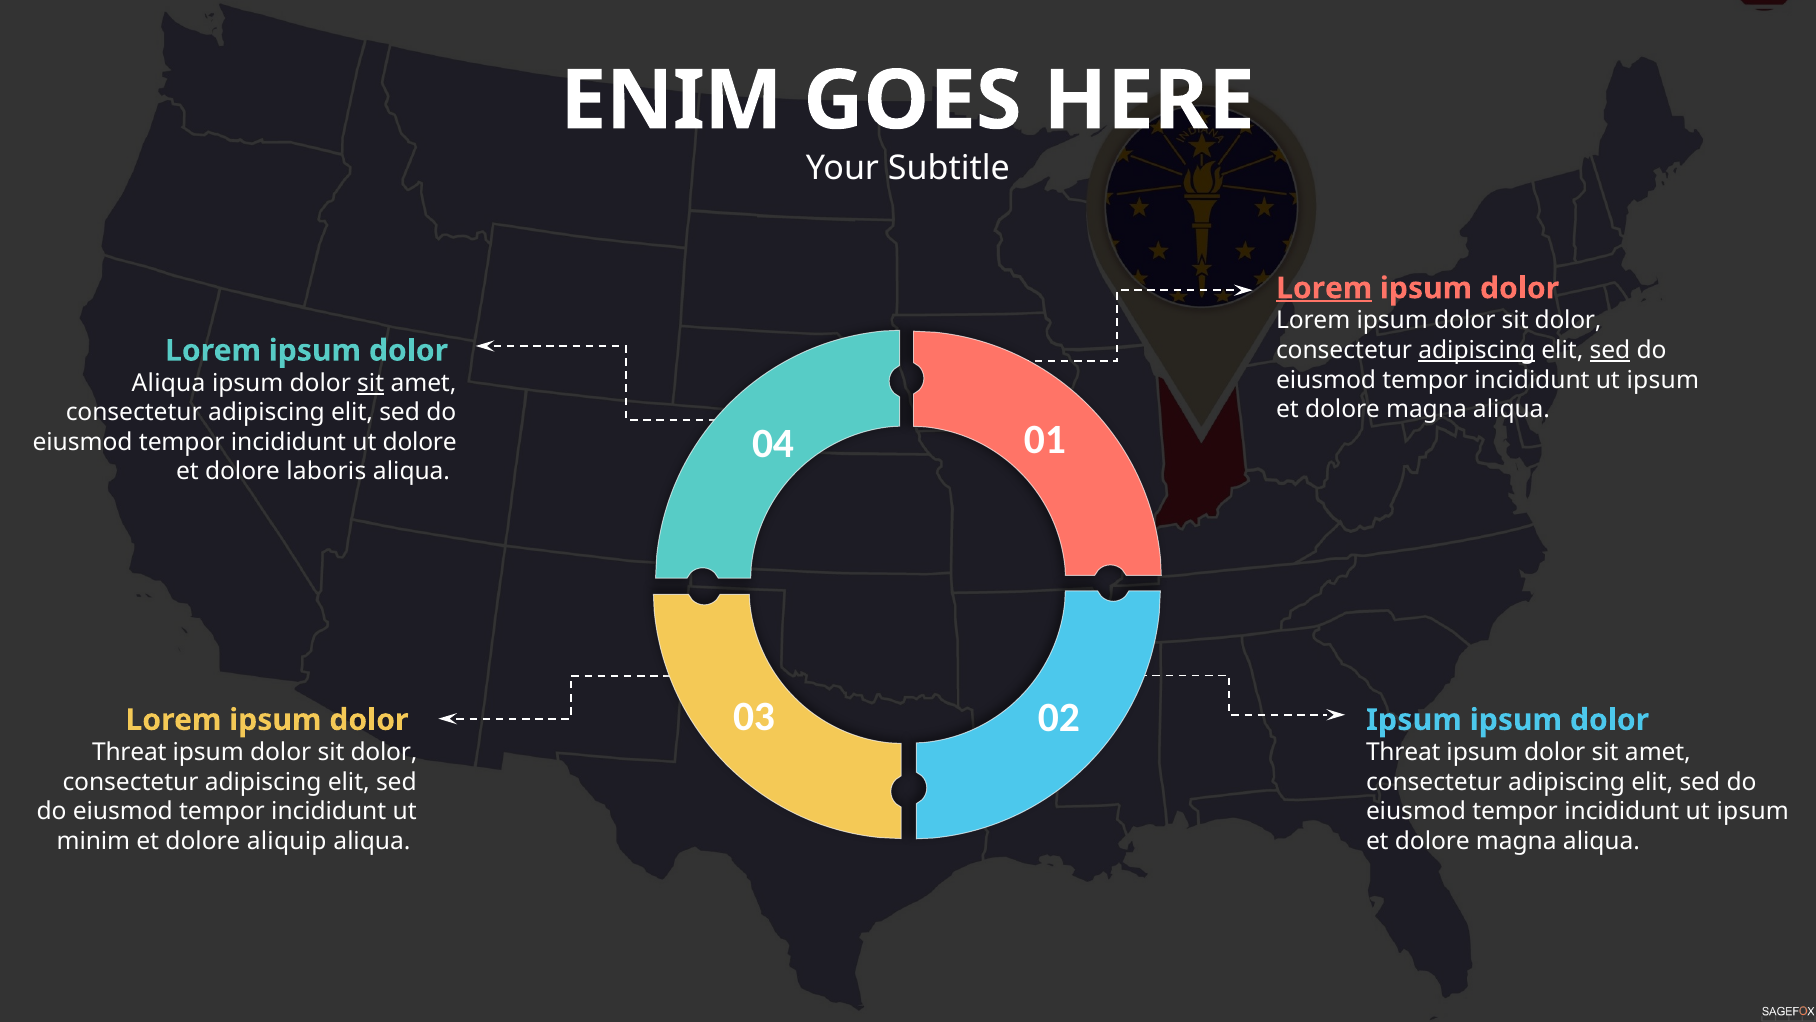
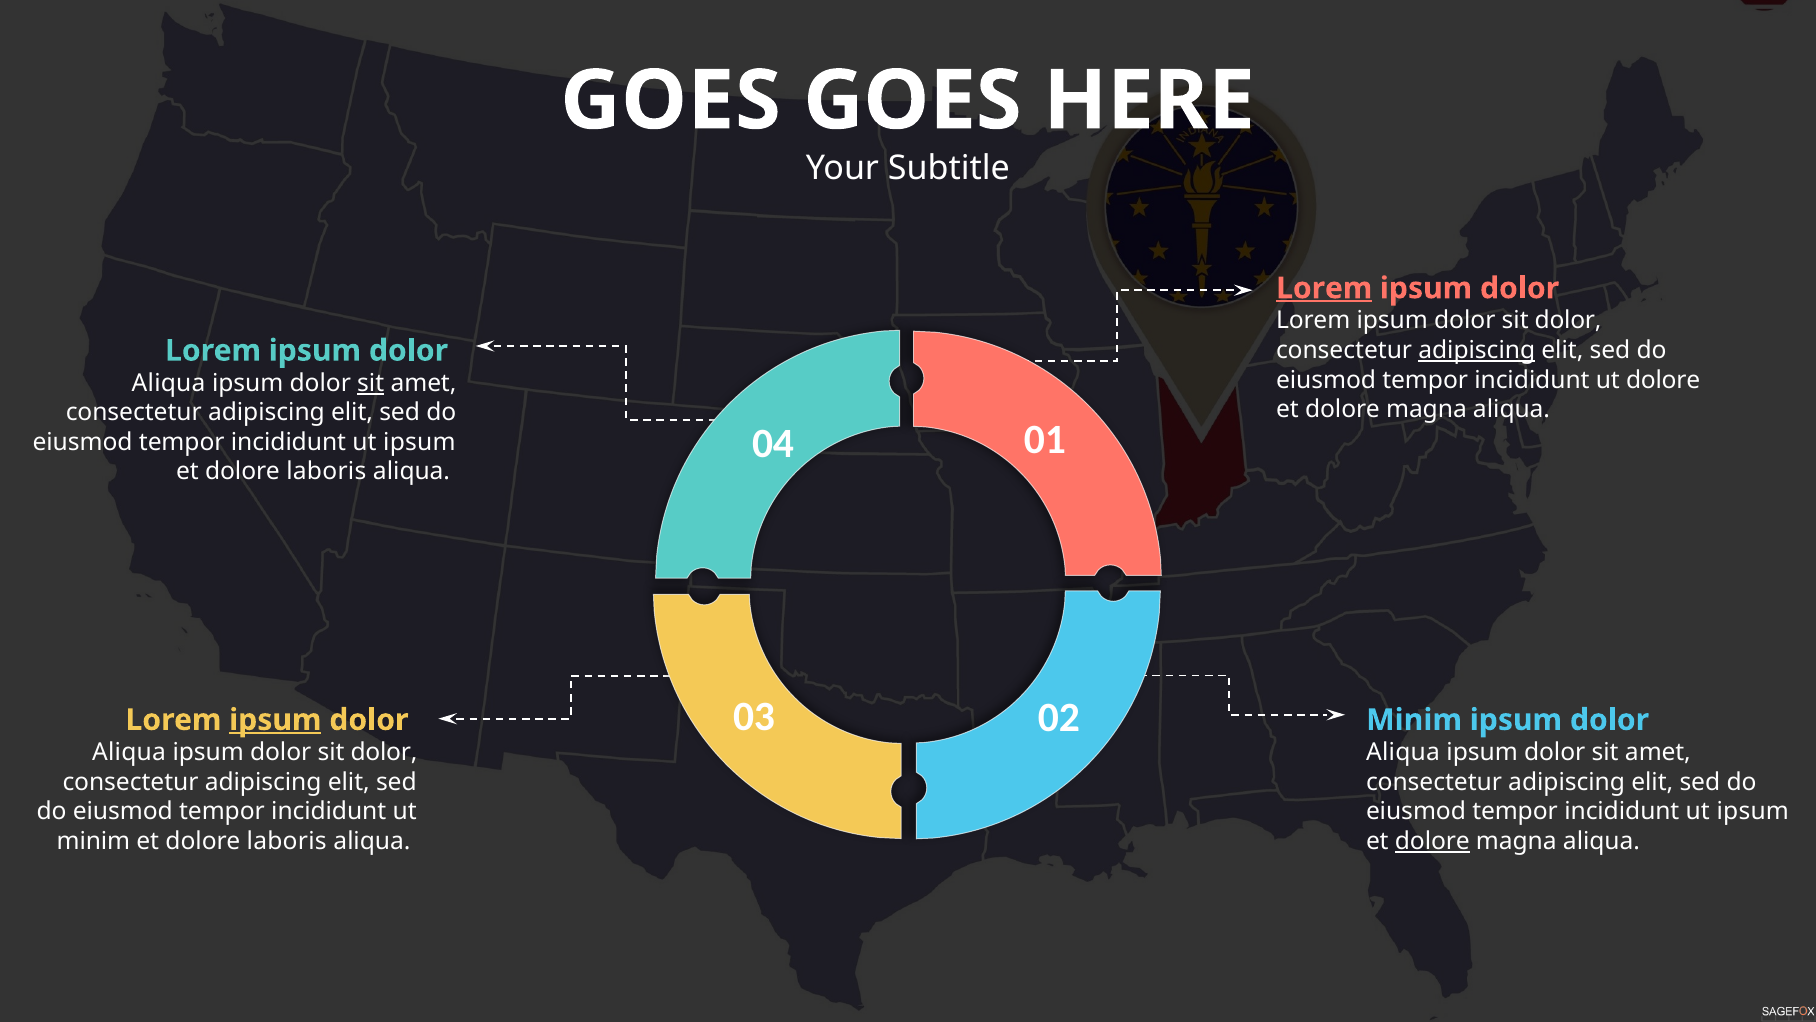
ENIM: ENIM -> GOES (671, 101)
sed underline: present -> none (1610, 350)
ipsum: ipsum -> dolore (1663, 380)
dolore: dolore -> ipsum (419, 442)
ipsum underline: none -> present (275, 720)
Ipsum: Ipsum -> Minim (1414, 720)
Threat: Threat -> Aliqua (129, 752)
Threat: Threat -> Aliqua (1403, 752)
aliquip: aliquip -> laboris (287, 841)
dolore underline: none -> present (1432, 841)
